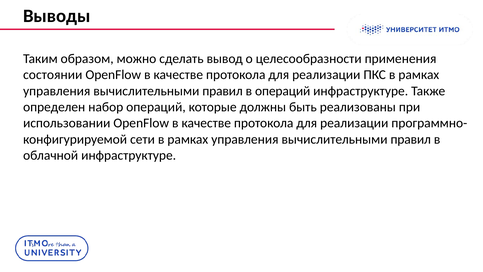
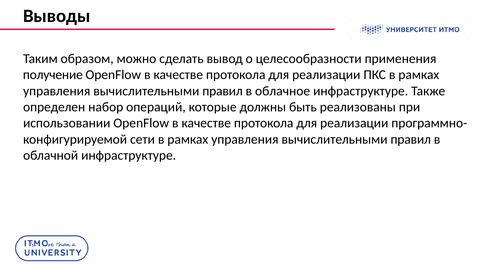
состоянии: состоянии -> получение (53, 75)
в операций: операций -> облачное (283, 91)
